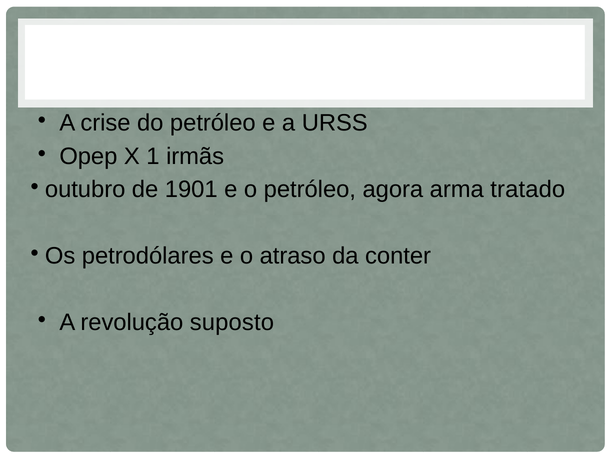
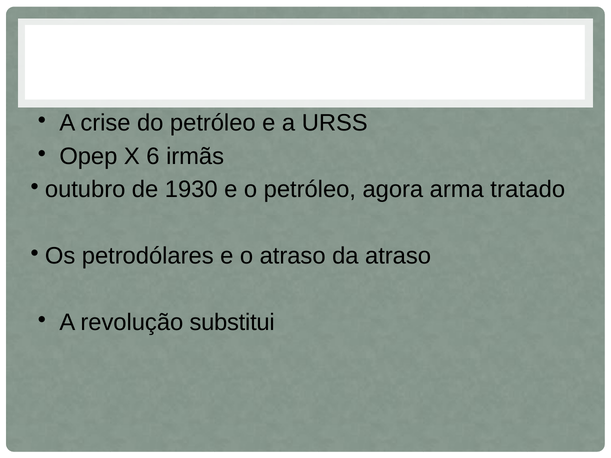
1: 1 -> 6 (153, 156)
1901: 1901 -> 1930 (191, 190)
da conter: conter -> atraso (398, 256)
suposto: suposto -> substitui (232, 323)
